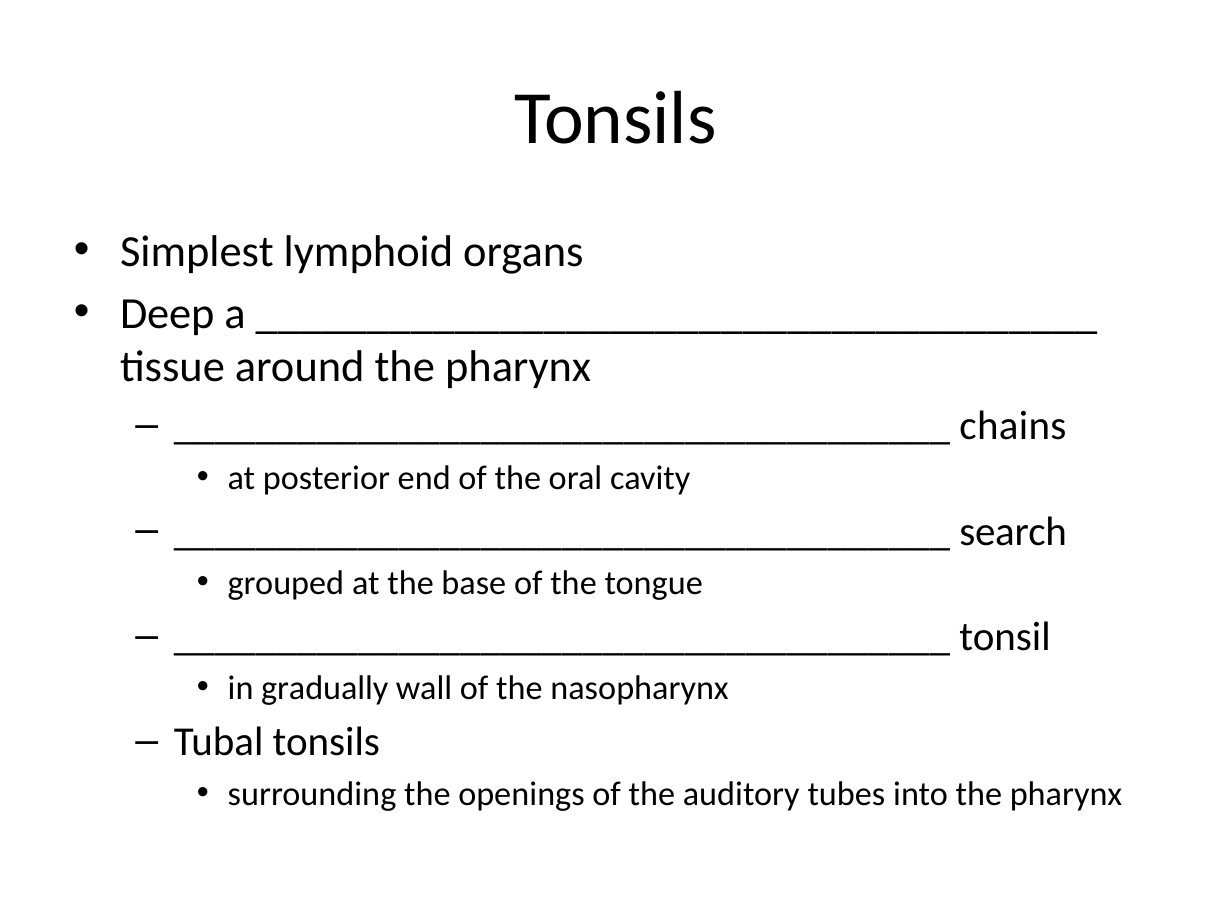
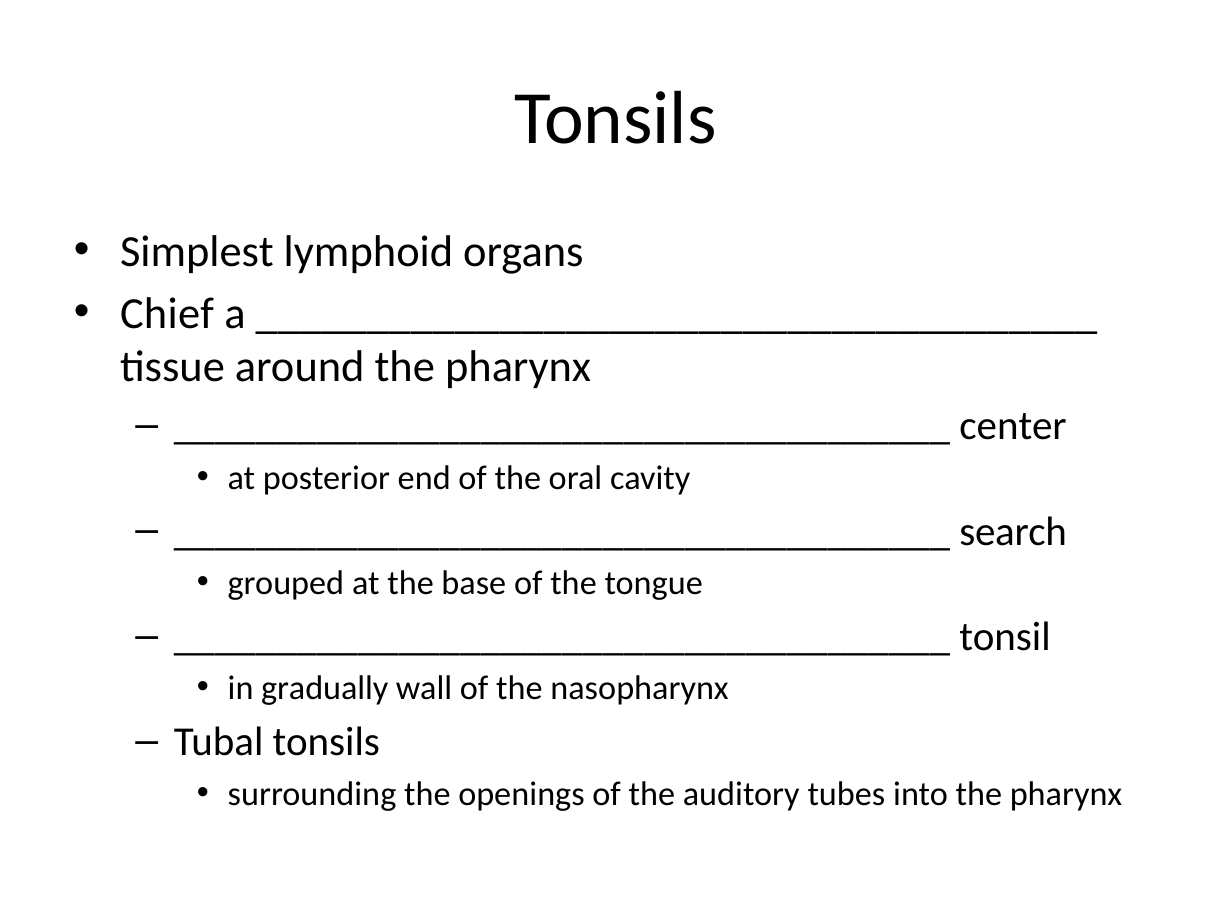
Deep: Deep -> Chief (167, 314)
chains: chains -> center (1013, 427)
